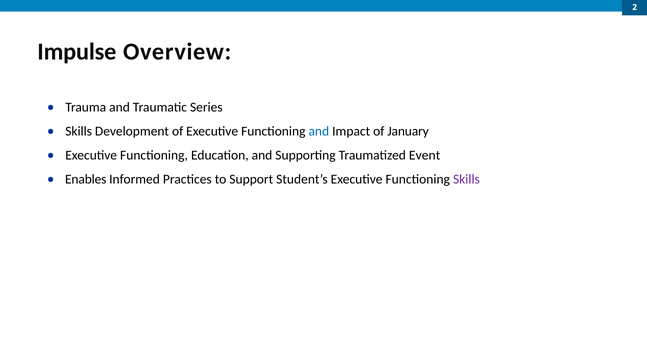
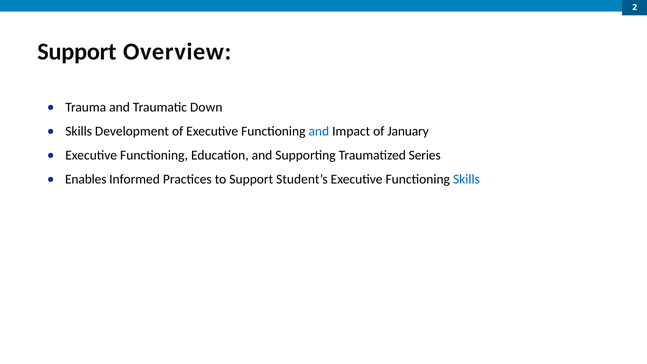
Impulse: Impulse -> Support (77, 52)
Series: Series -> Down (206, 107)
Event: Event -> Series (425, 155)
Skills colour: purple -> blue (466, 179)
